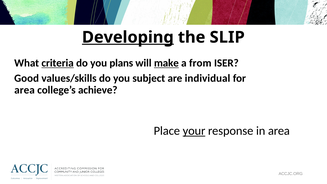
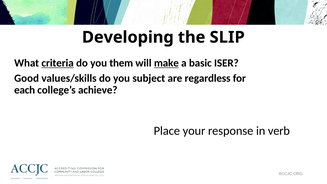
Developing underline: present -> none (128, 37)
plans: plans -> them (121, 63)
from: from -> basic (200, 63)
individual: individual -> regardless (208, 78)
area: area -> each (25, 90)
your underline: present -> none (194, 131)
in area: area -> verb (279, 131)
